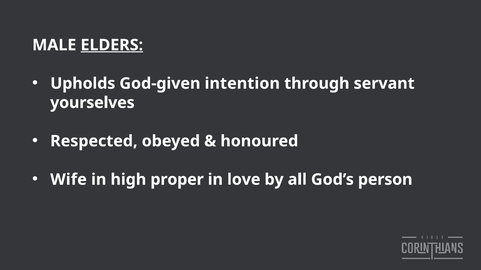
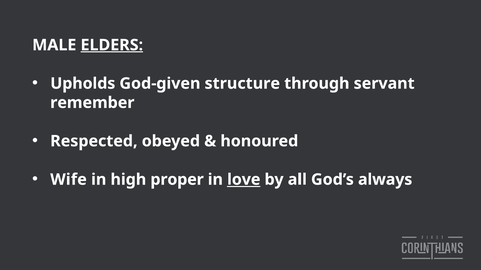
intention: intention -> structure (242, 84)
yourselves: yourselves -> remember (92, 103)
love underline: none -> present (244, 180)
person: person -> always (385, 180)
